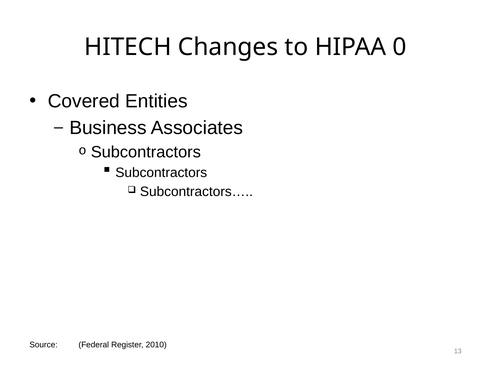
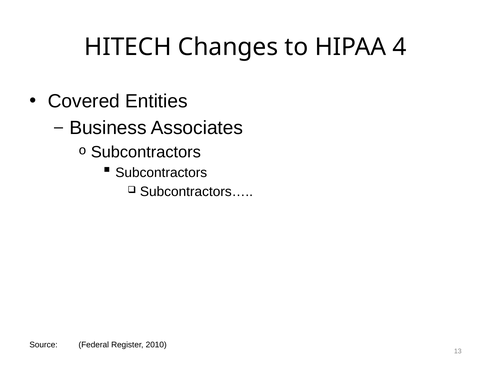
0: 0 -> 4 (400, 47)
